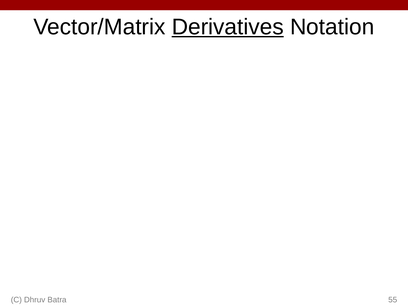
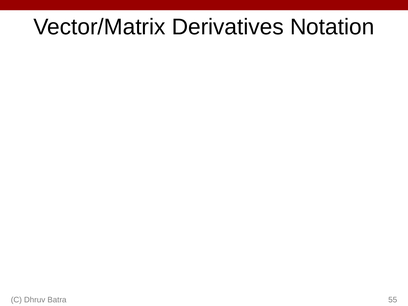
Derivatives underline: present -> none (228, 27)
